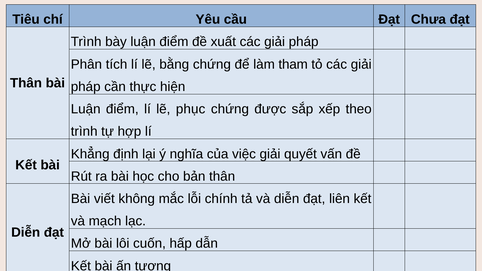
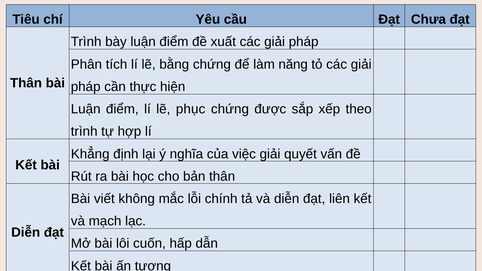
tham: tham -> năng (293, 64)
